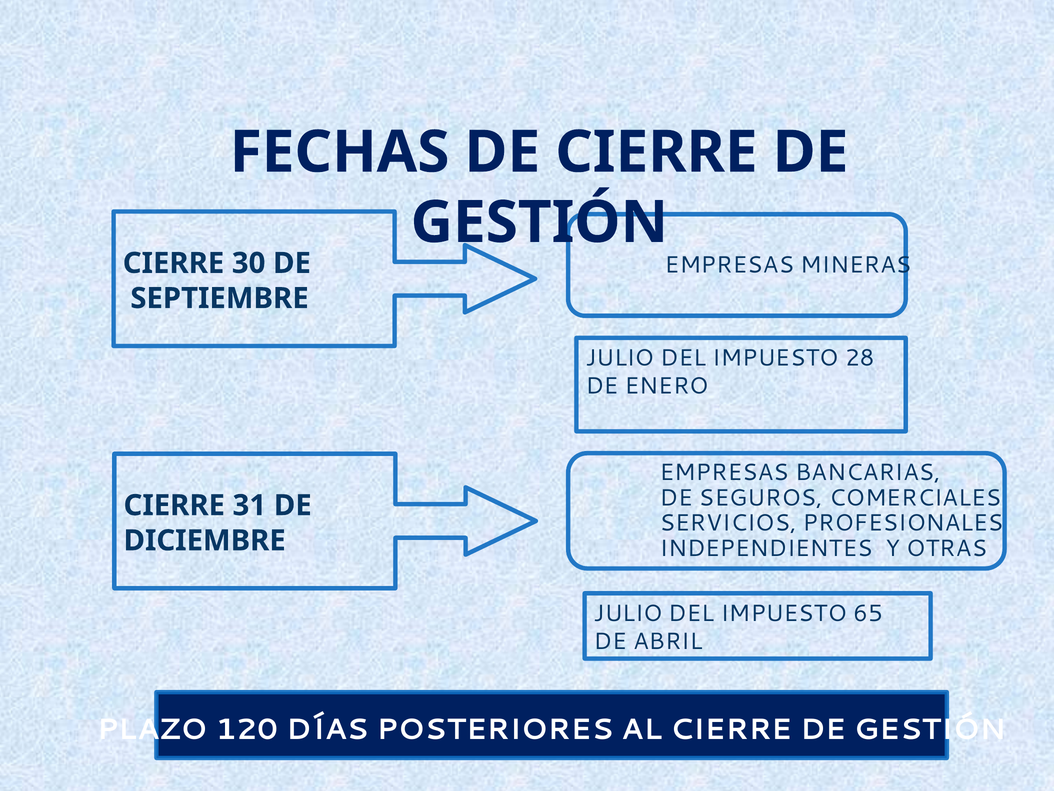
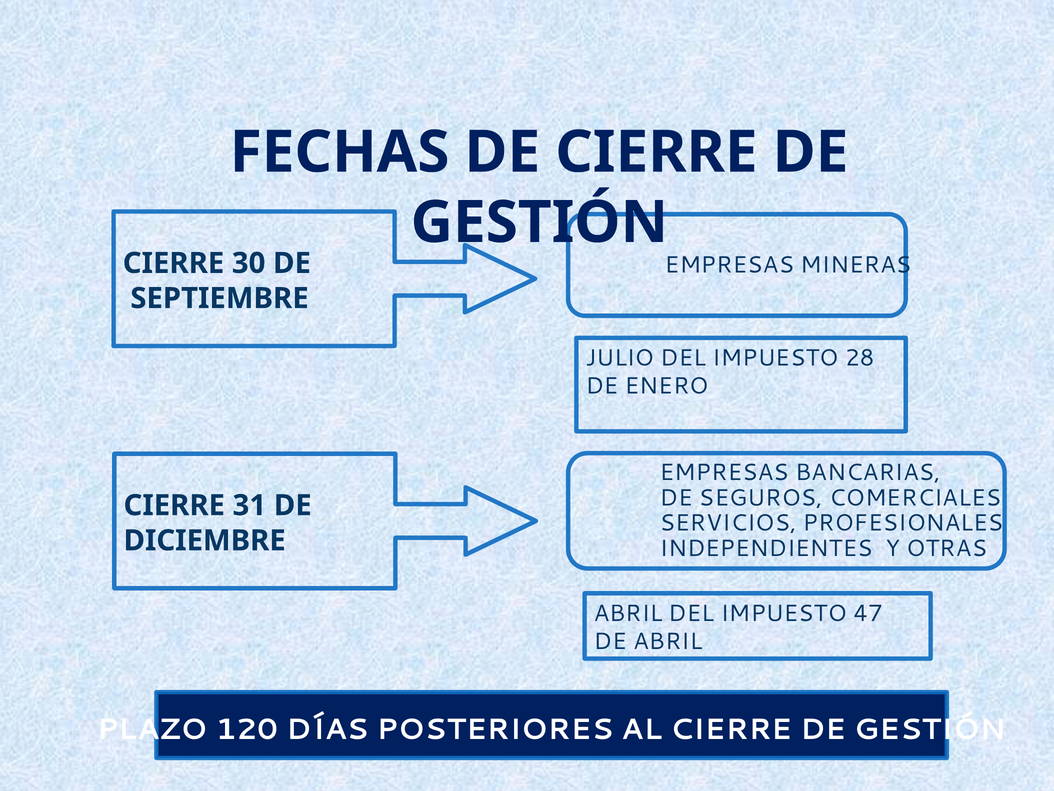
JULIO: JULIO -> ABRIL (628, 613)
65: 65 -> 47 (868, 613)
